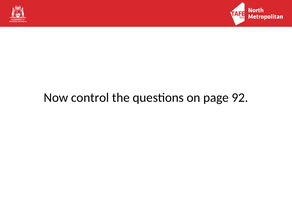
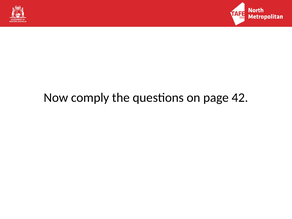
control: control -> comply (90, 98)
92: 92 -> 42 (240, 98)
